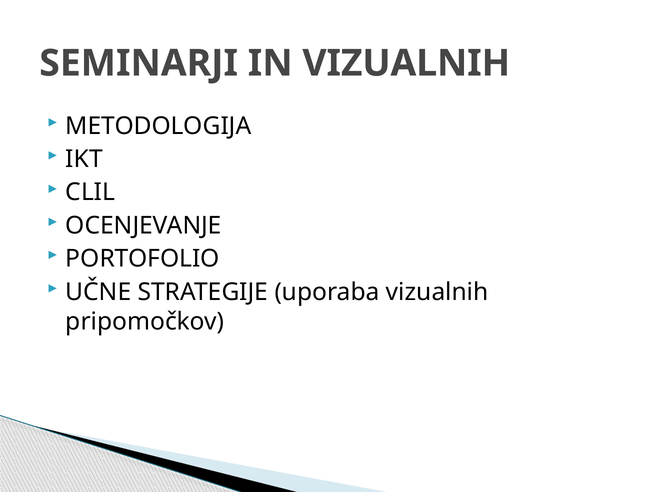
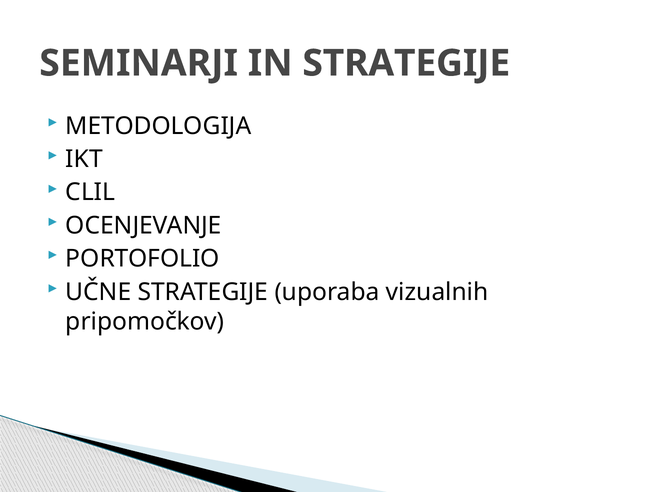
IN VIZUALNIH: VIZUALNIH -> STRATEGIJE (406, 63)
